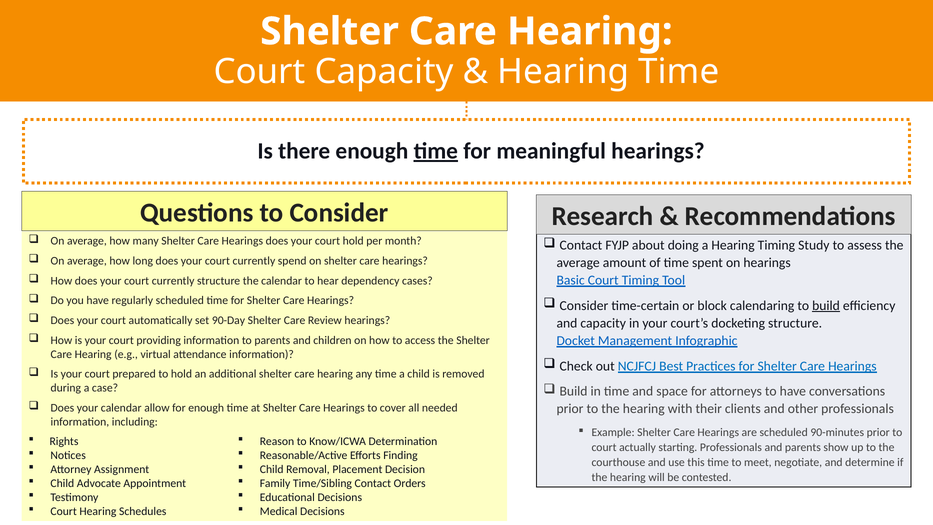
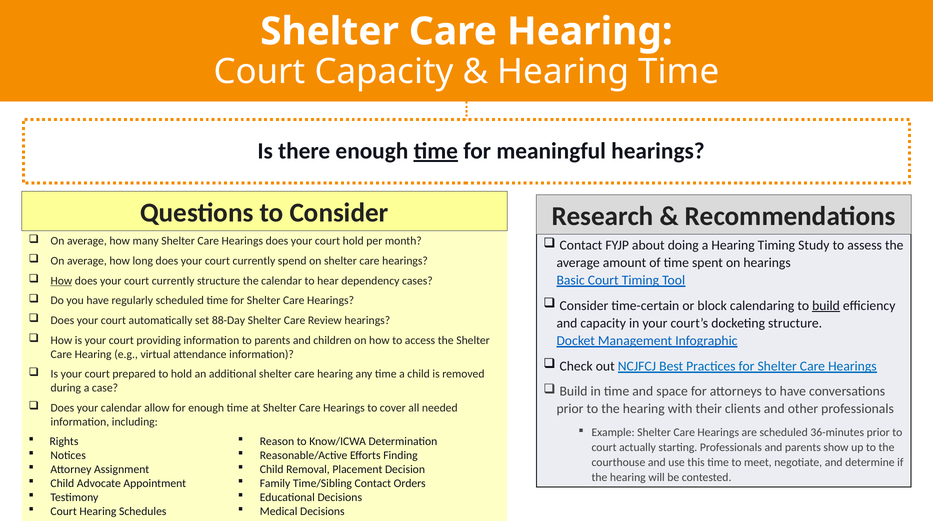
How underline: none -> present (61, 281)
90-Day: 90-Day -> 88-Day (228, 320)
90-minutes: 90-minutes -> 36-minutes (837, 432)
